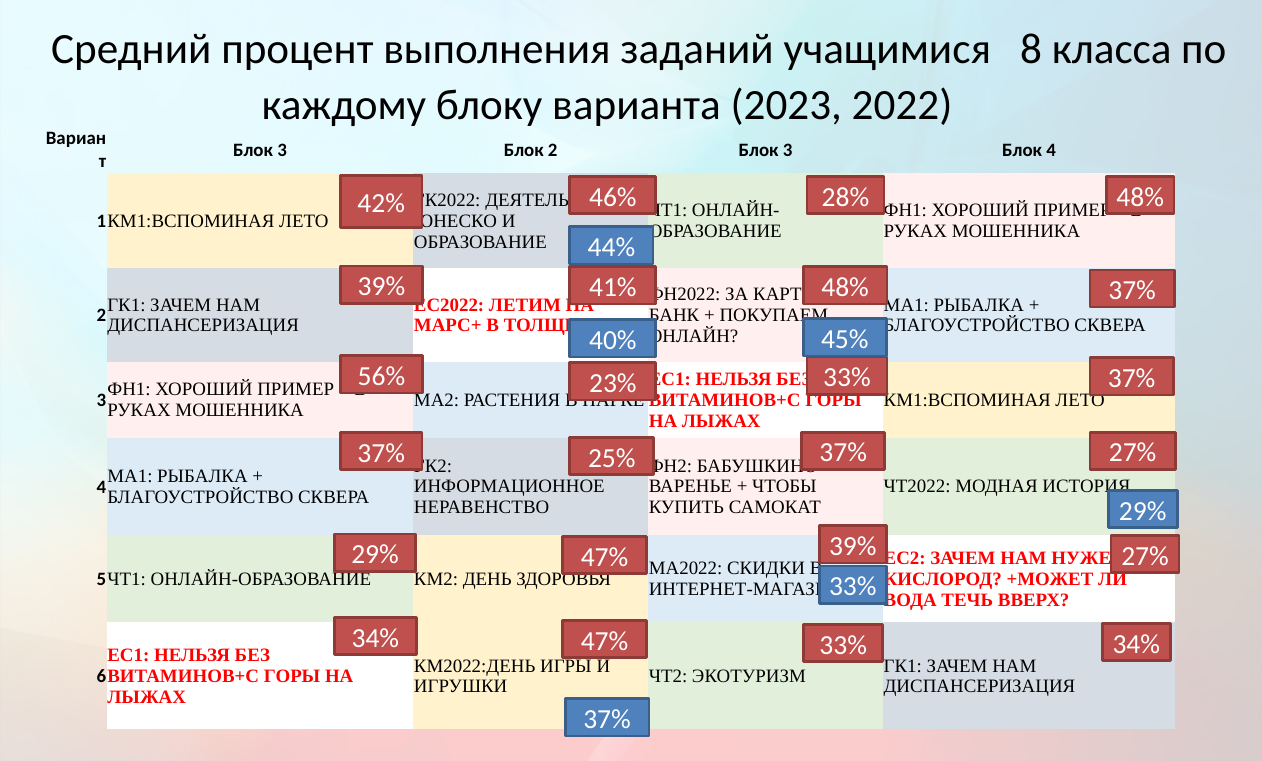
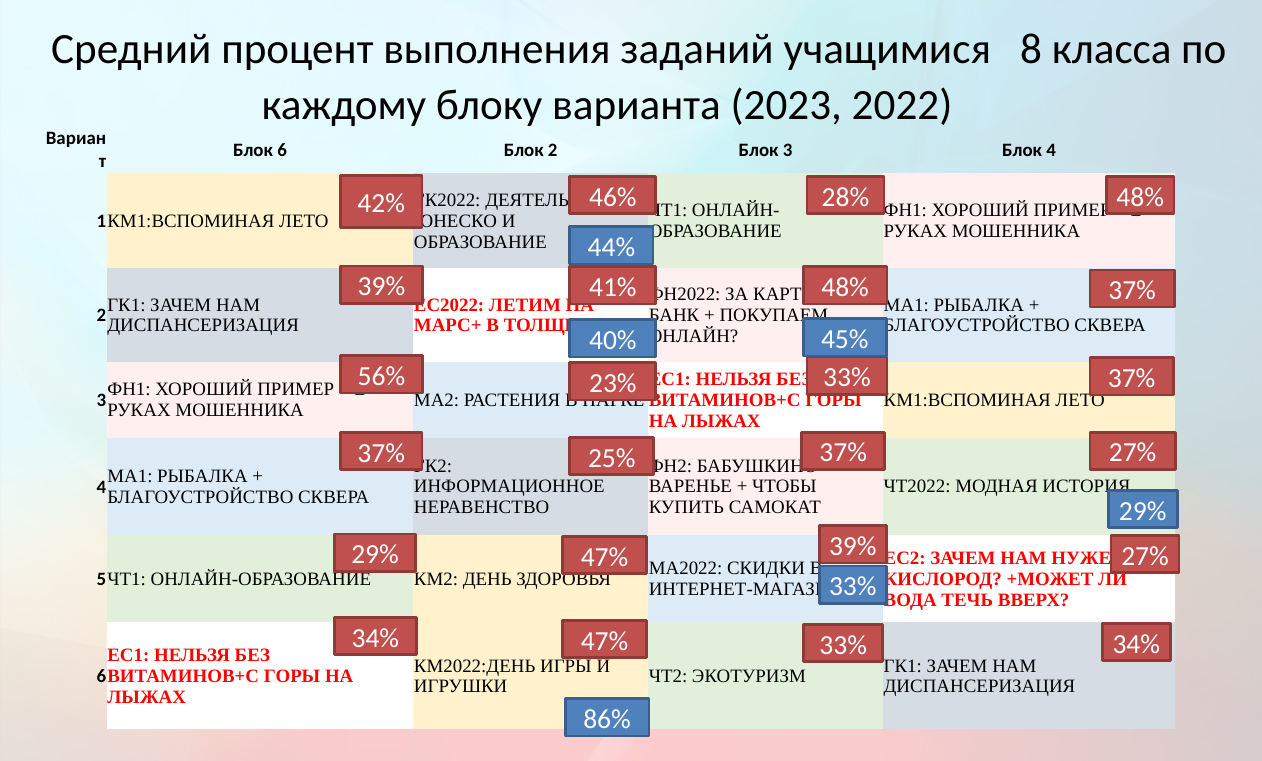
3: 3 -> 6 (282, 150)
37%: 37% -> 86% (607, 719)
